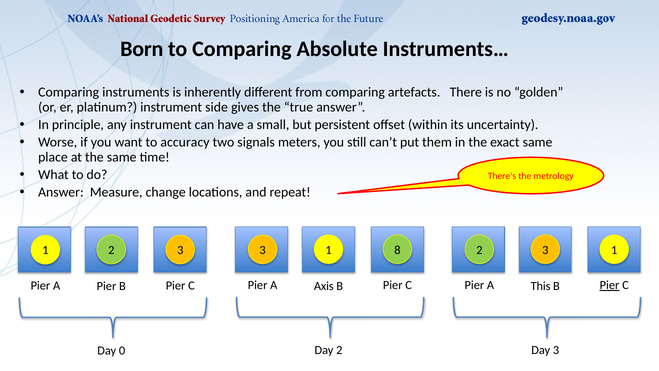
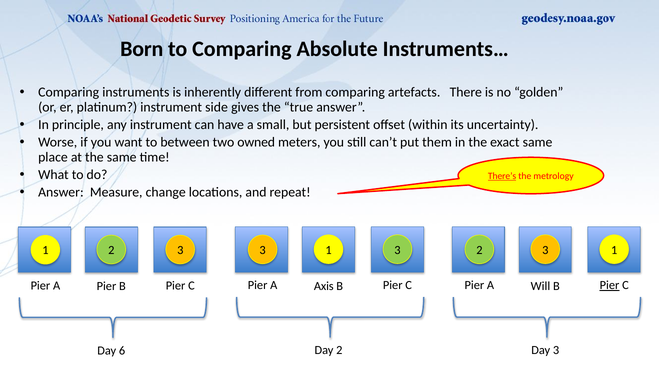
accuracy: accuracy -> between (185, 142)
signals: signals -> owned (256, 142)
There’s underline: none -> present (502, 176)
1 8: 8 -> 3 (397, 250)
This: This -> Will (540, 286)
0: 0 -> 6 (122, 350)
